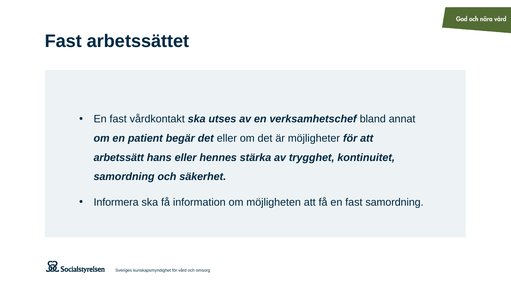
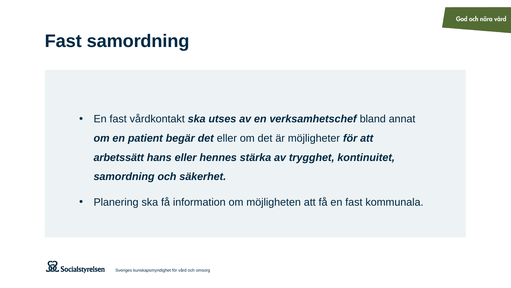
Fast arbetssättet: arbetssättet -> samordning (138, 41)
Informera: Informera -> Planering (116, 202)
fast samordning: samordning -> kommunala (394, 202)
